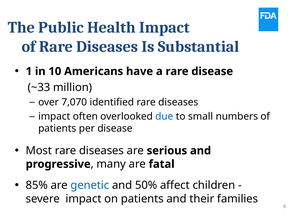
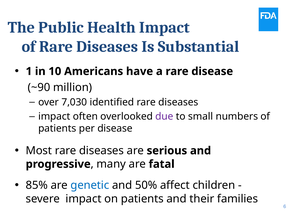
~33: ~33 -> ~90 (39, 87)
7,070: 7,070 -> 7,030 (74, 102)
due colour: blue -> purple (164, 116)
